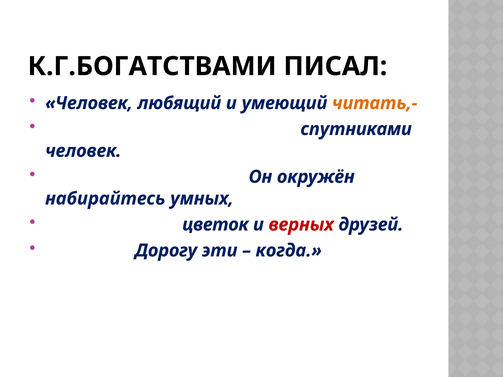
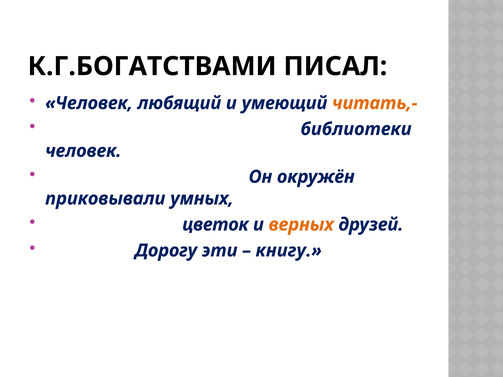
спутниками: спутниками -> библиотеки (356, 129)
набирайтесь: набирайтесь -> приковывали (105, 199)
верных colour: red -> orange (301, 225)
когда: когда -> книгу (289, 251)
